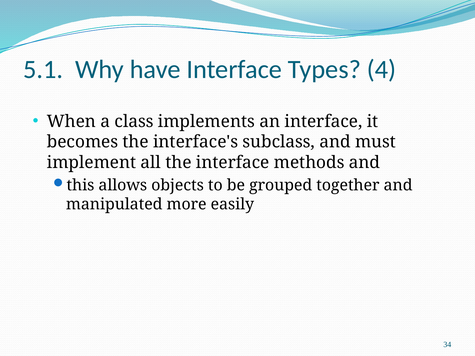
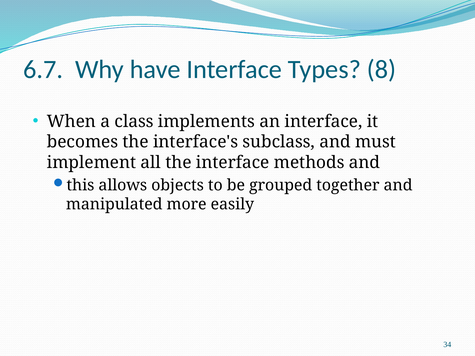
5.1: 5.1 -> 6.7 (43, 70)
4: 4 -> 8 (382, 70)
